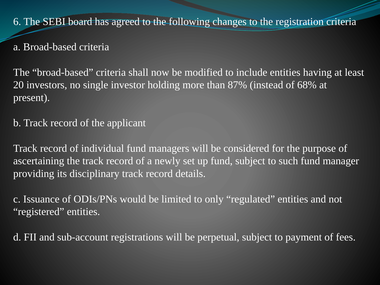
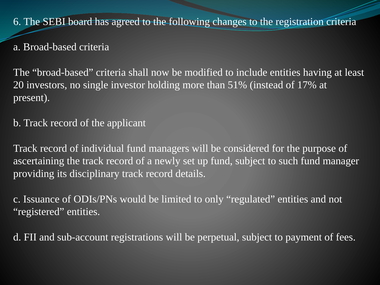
87%: 87% -> 51% (237, 85)
68%: 68% -> 17% (307, 85)
